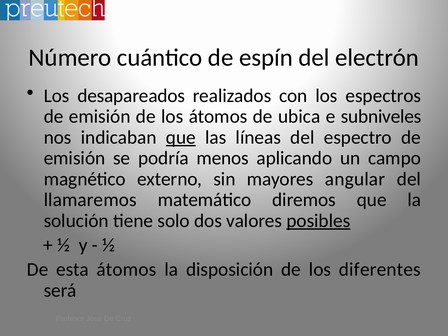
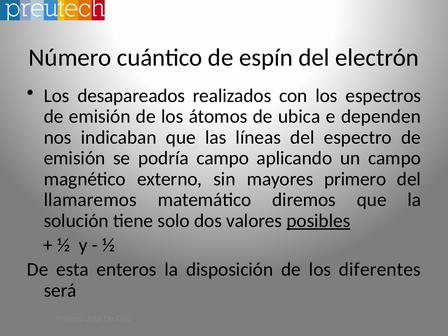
subniveles: subniveles -> dependen (381, 117)
que underline: present -> none (181, 137)
podría menos: menos -> campo (223, 158)
angular: angular -> primero (355, 179)
esta átomos: átomos -> enteros (127, 270)
